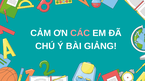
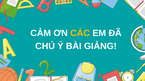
CÁC colour: pink -> yellow (80, 33)
